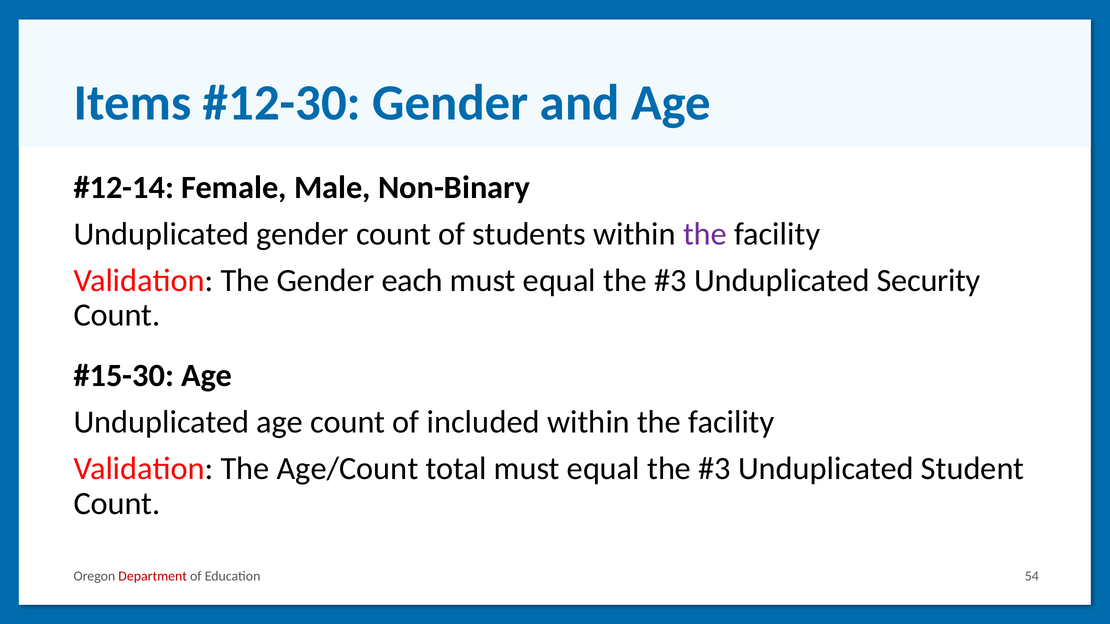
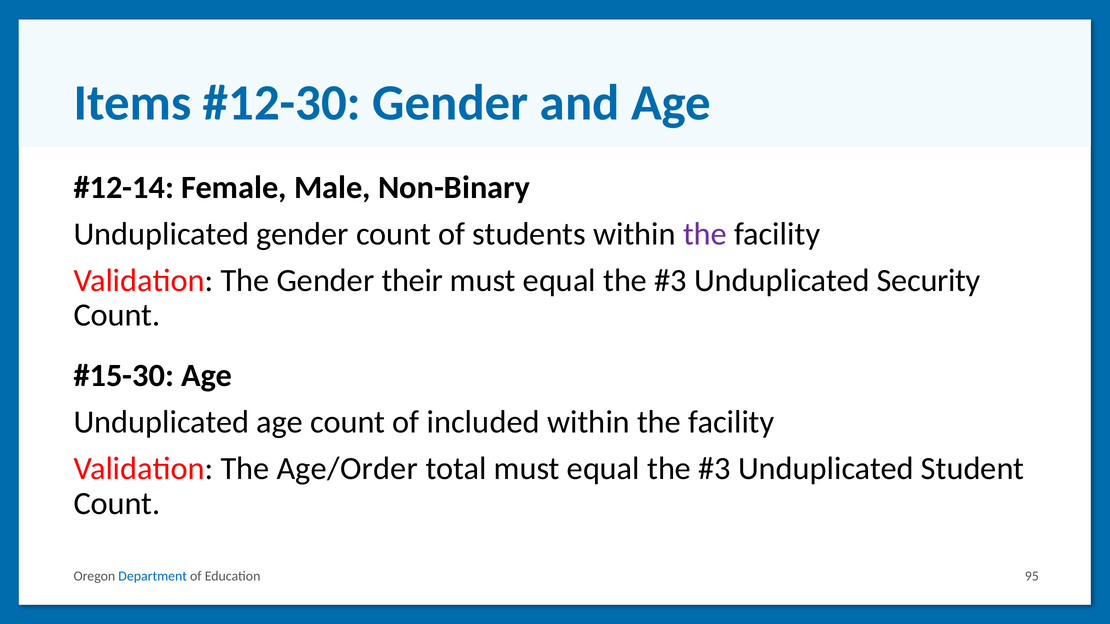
each: each -> their (412, 281)
Age/Count: Age/Count -> Age/Order (347, 469)
Department colour: red -> blue (153, 576)
54: 54 -> 95 (1032, 576)
